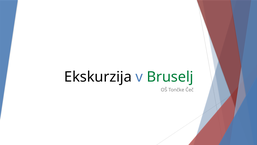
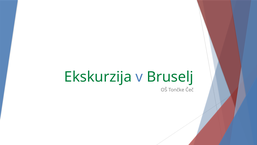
Ekskurzija colour: black -> green (98, 77)
